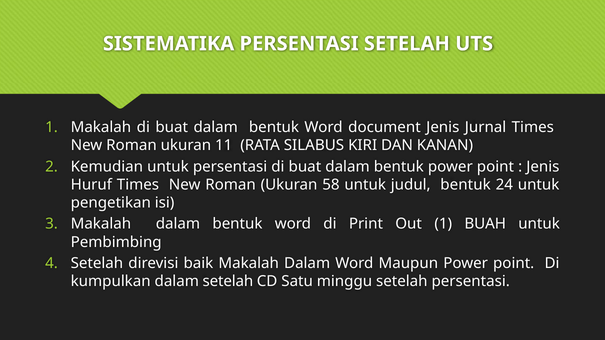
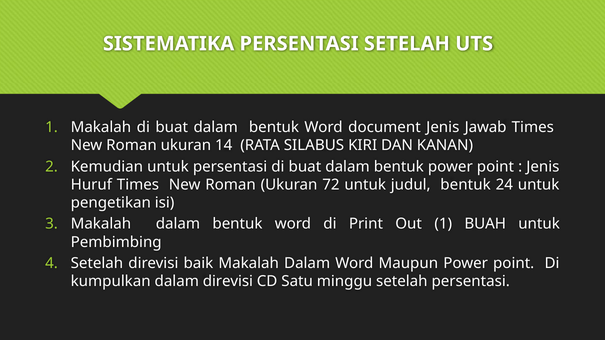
Jurnal: Jurnal -> Jawab (486, 127)
11: 11 -> 14 (224, 146)
58: 58 -> 72 (331, 185)
dalam setelah: setelah -> direvisi (228, 282)
